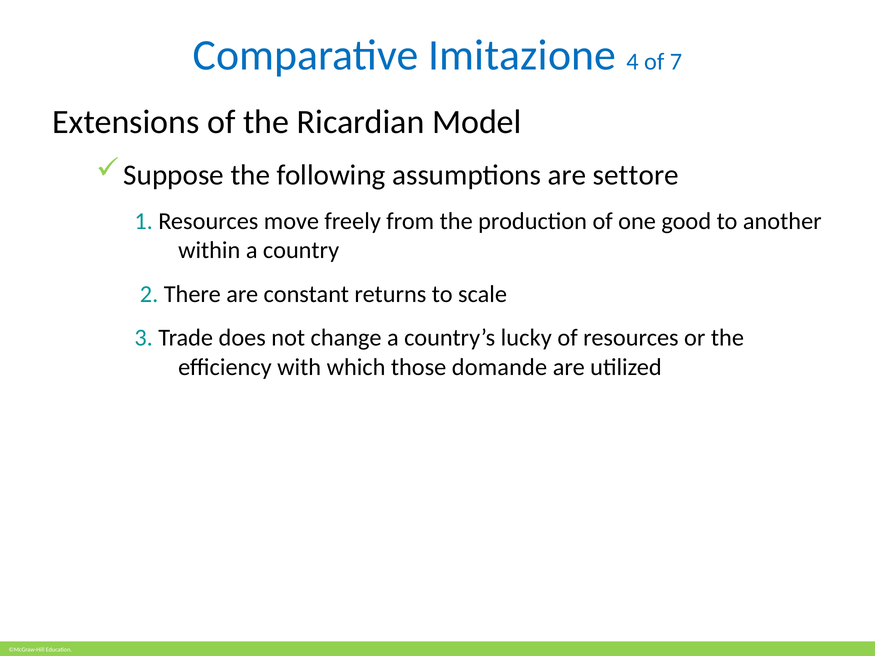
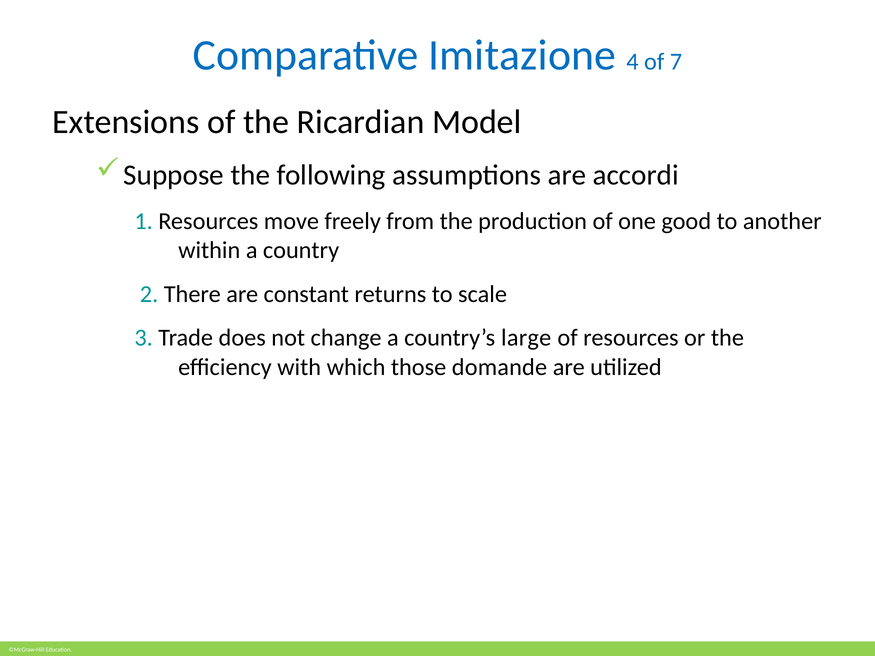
settore: settore -> accordi (636, 175)
lucky: lucky -> large (526, 338)
